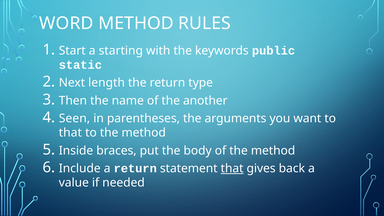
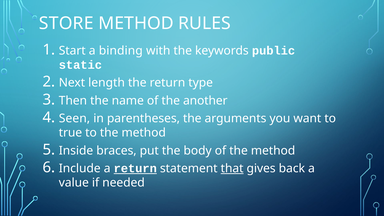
WORD: WORD -> STORE (66, 23)
starting: starting -> binding (121, 51)
that: that -> true (70, 133)
return underline: none -> present (135, 168)
